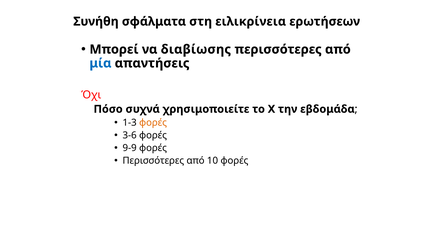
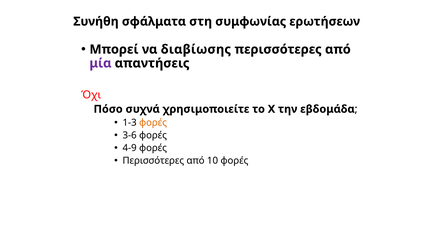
ειλικρίνεια: ειλικρίνεια -> συμφωνίας (251, 21)
μία colour: blue -> purple (100, 63)
9-9: 9-9 -> 4-9 (130, 148)
